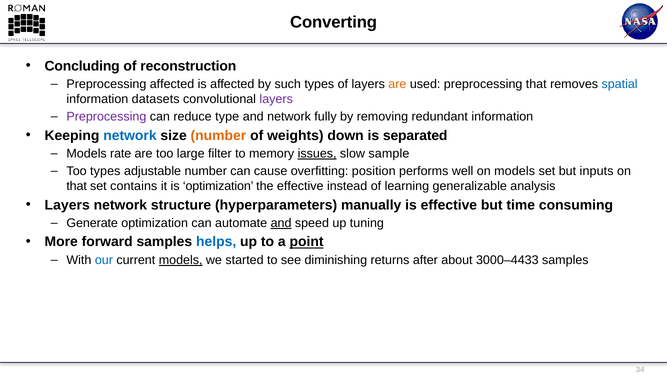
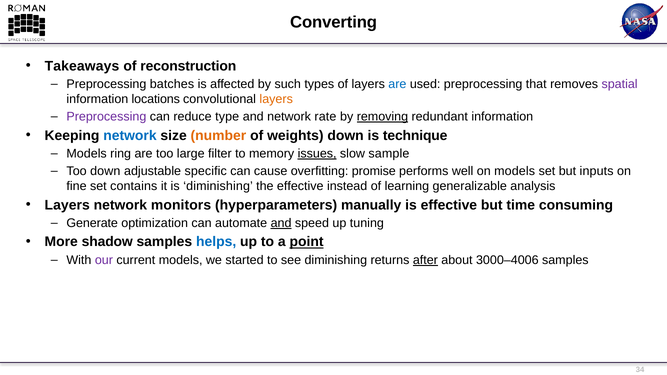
Concluding: Concluding -> Takeaways (82, 66)
Preprocessing affected: affected -> batches (172, 84)
are colour: orange -> blue (397, 84)
spatial colour: blue -> purple (620, 84)
datasets: datasets -> locations (156, 99)
layers colour: purple -> orange (276, 99)
fully: fully -> rate (325, 117)
removing underline: none -> present (382, 117)
separated: separated -> technique (415, 136)
rate: rate -> ring (121, 154)
Too types: types -> down (105, 171)
adjustable number: number -> specific (206, 171)
position: position -> promise (374, 171)
that: that -> fine (77, 186)
is optimization: optimization -> diminishing (218, 186)
structure: structure -> monitors (181, 205)
forward: forward -> shadow (107, 242)
our colour: blue -> purple (104, 260)
models underline: present -> none (181, 260)
after underline: none -> present (425, 260)
3000–4433: 3000–4433 -> 3000–4006 (507, 260)
